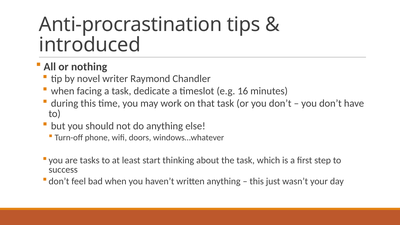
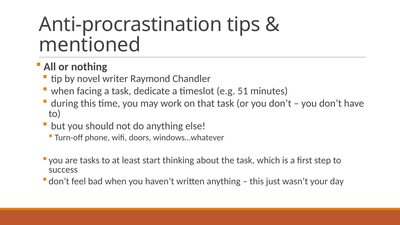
introduced: introduced -> mentioned (90, 45)
16: 16 -> 51 (243, 91)
